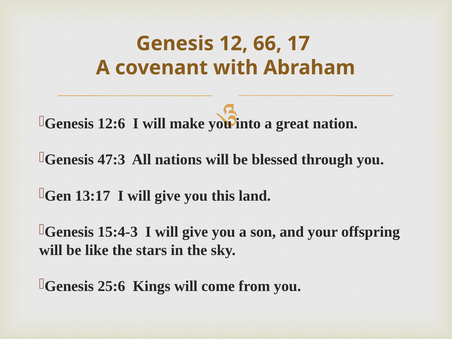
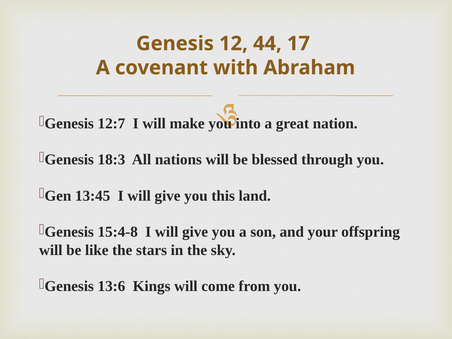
66: 66 -> 44 (267, 44)
12:6: 12:6 -> 12:7 (111, 123)
47:3: 47:3 -> 18:3 (111, 160)
13:17: 13:17 -> 13:45 (93, 196)
15:4-3: 15:4-3 -> 15:4-8 (118, 232)
25:6: 25:6 -> 13:6 (111, 286)
